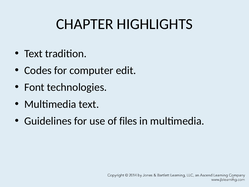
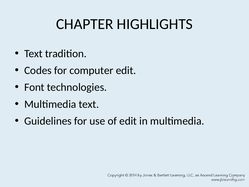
of files: files -> edit (128, 121)
